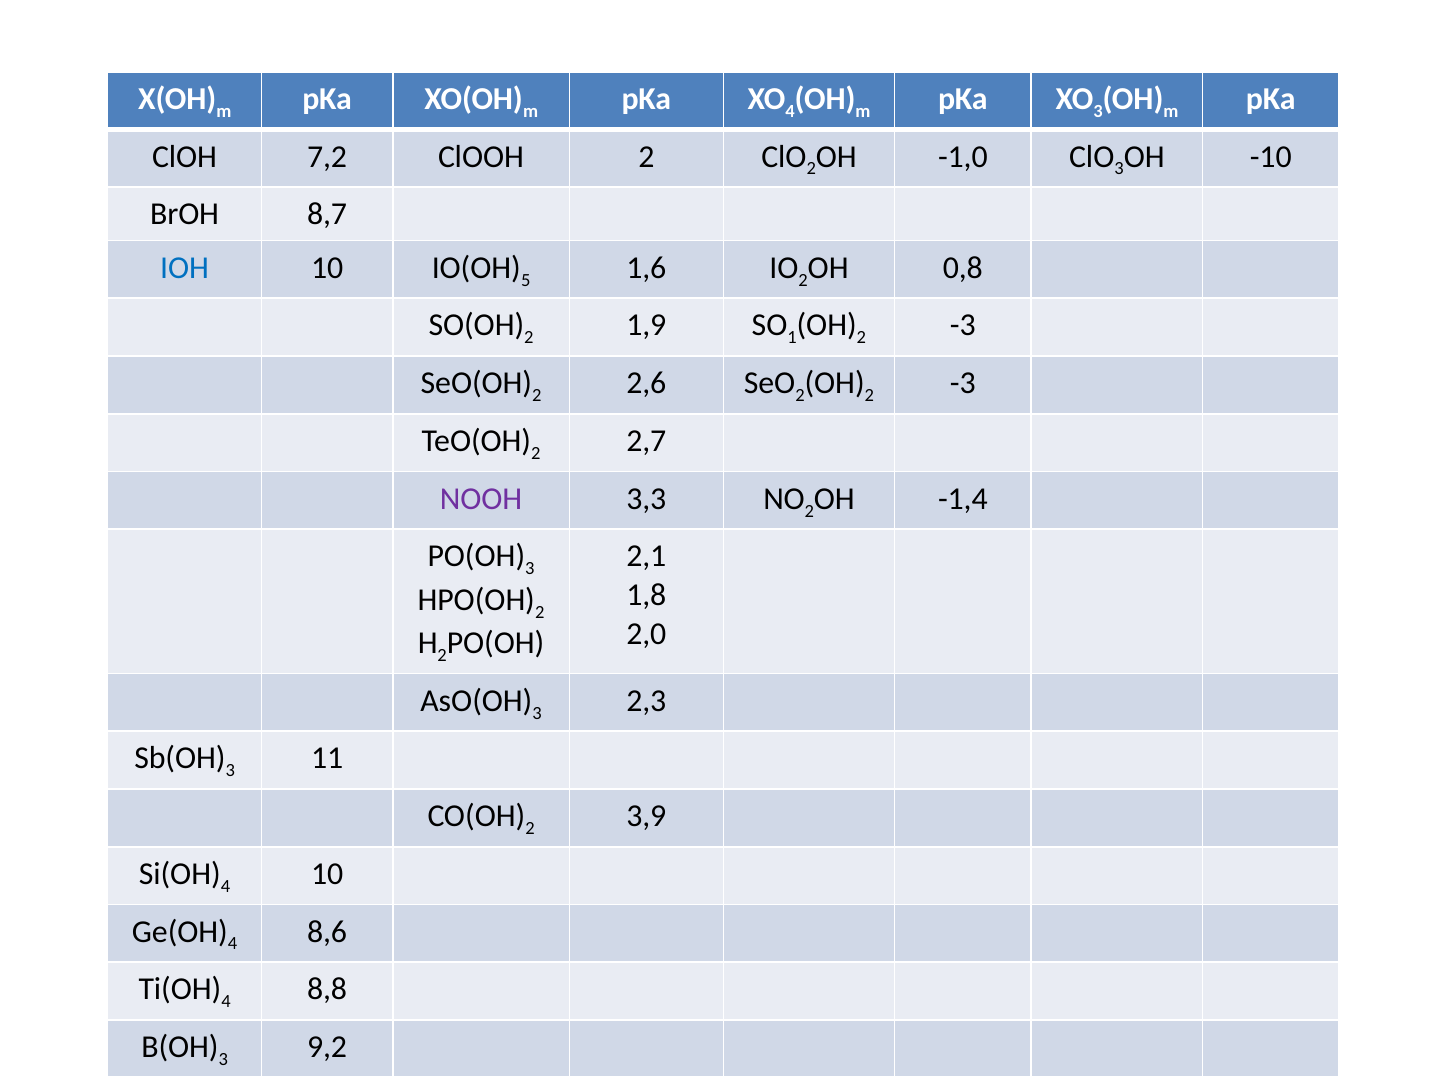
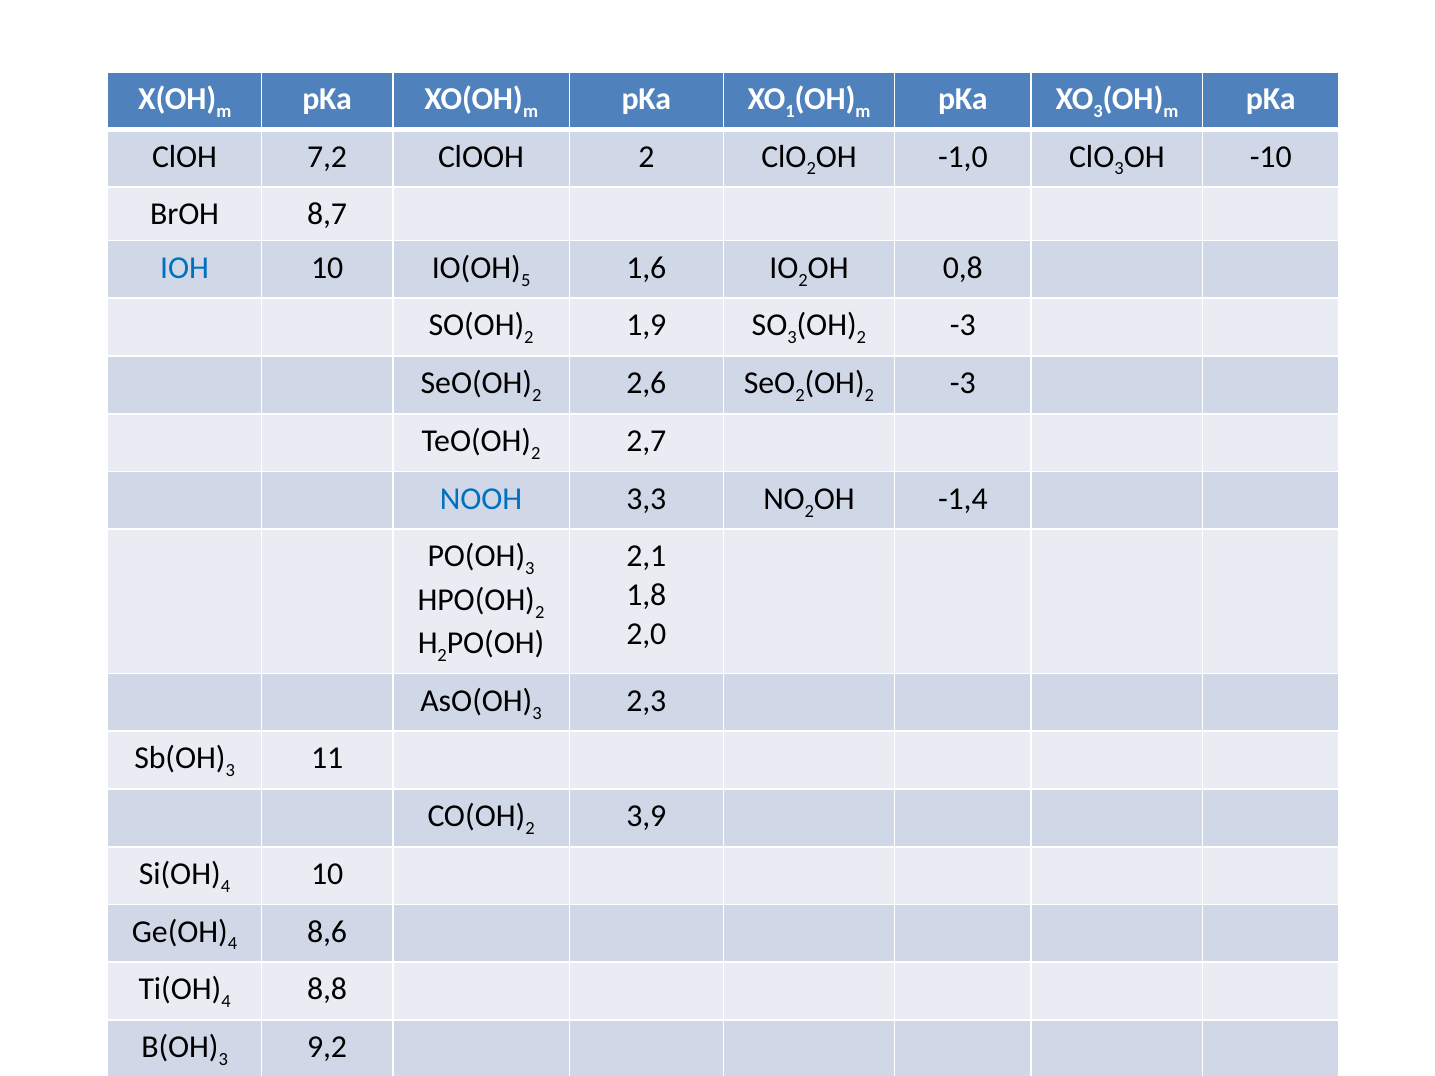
4: 4 -> 1 (790, 111)
1: 1 -> 3 (792, 338)
NOOH colour: purple -> blue (481, 499)
